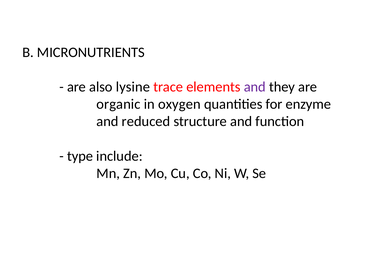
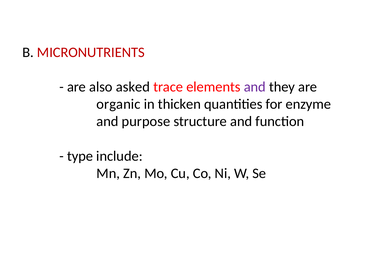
MICRONUTRIENTS colour: black -> red (91, 52)
lysine: lysine -> asked (133, 87)
oxygen: oxygen -> thicken (179, 104)
reduced: reduced -> purpose (146, 122)
